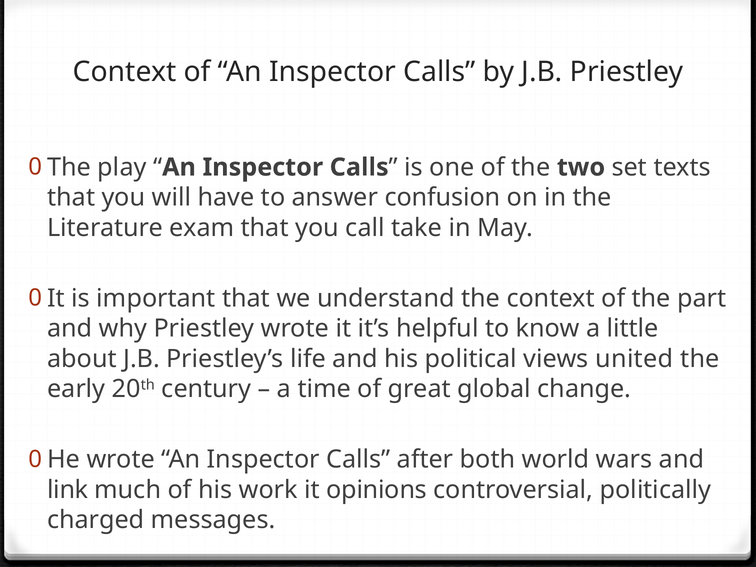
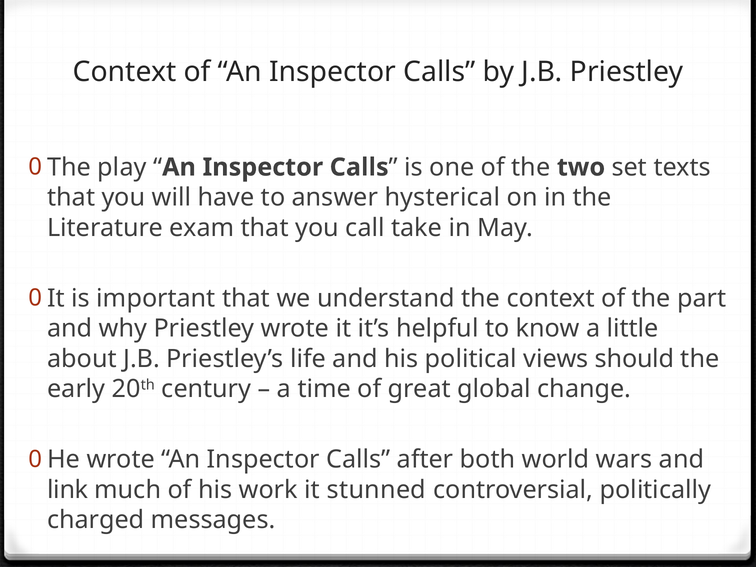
confusion: confusion -> hysterical (442, 198)
united: united -> should (635, 359)
opinions: opinions -> stunned (376, 490)
